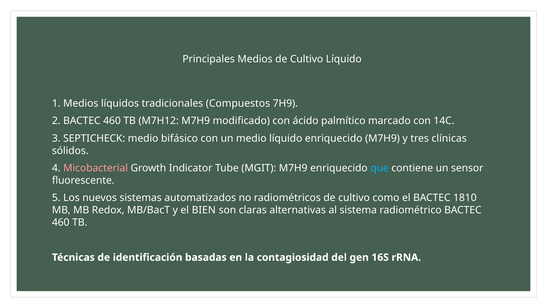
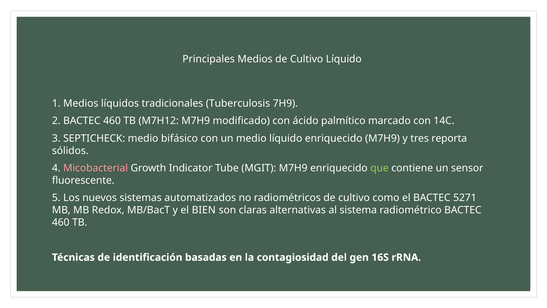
Compuestos: Compuestos -> Tuberculosis (238, 103)
clínicas: clínicas -> reporta (449, 138)
que colour: light blue -> light green (379, 168)
1810: 1810 -> 5271 (465, 198)
